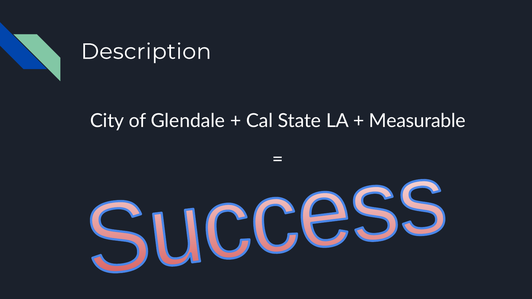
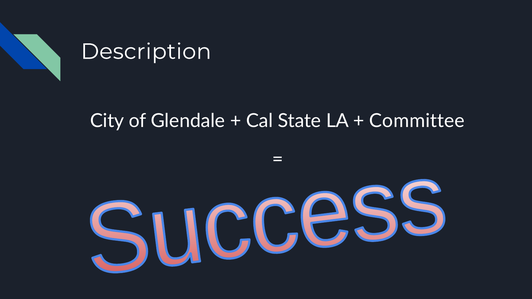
Measurable: Measurable -> Committee (417, 121)
